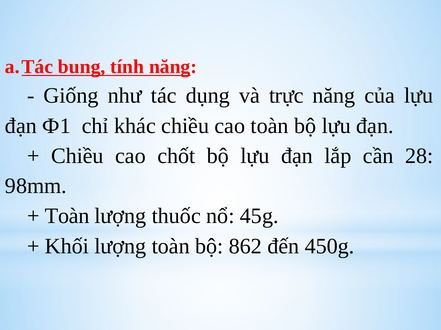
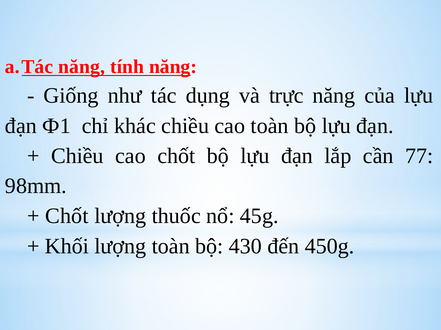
bung: bung -> năng (82, 67)
28: 28 -> 77 (419, 156)
Toàn: Toàn -> Chốt (67, 217)
862: 862 -> 430 (245, 247)
